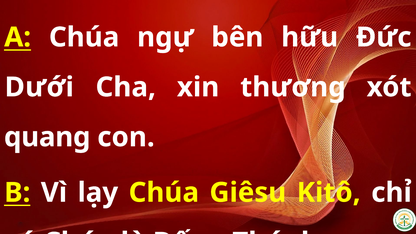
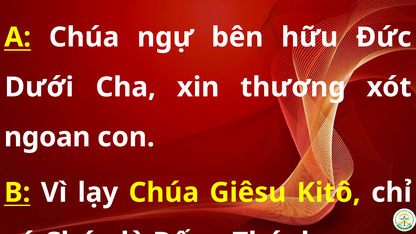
quang: quang -> ngoan (47, 137)
